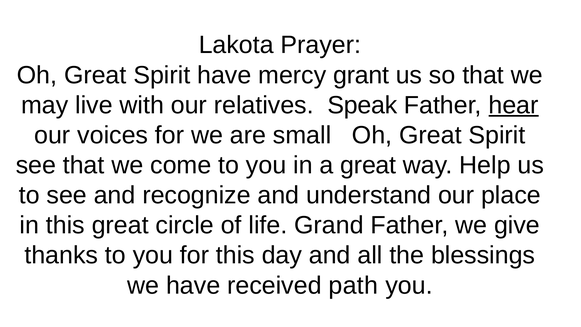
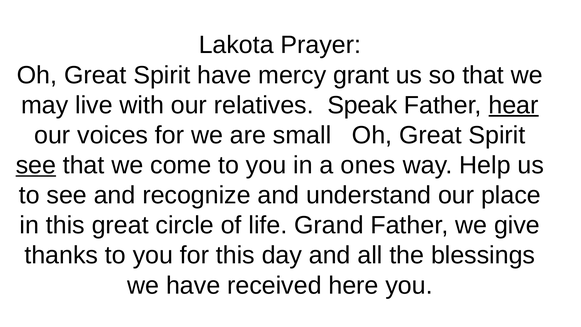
see underline: none -> present (36, 165)
a great: great -> ones (368, 165)
path: path -> here (354, 285)
